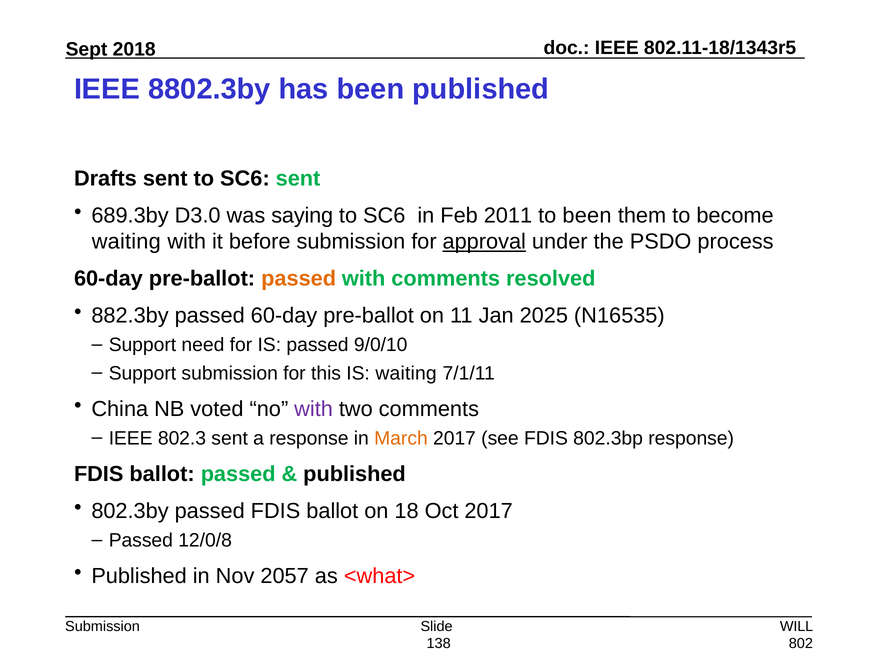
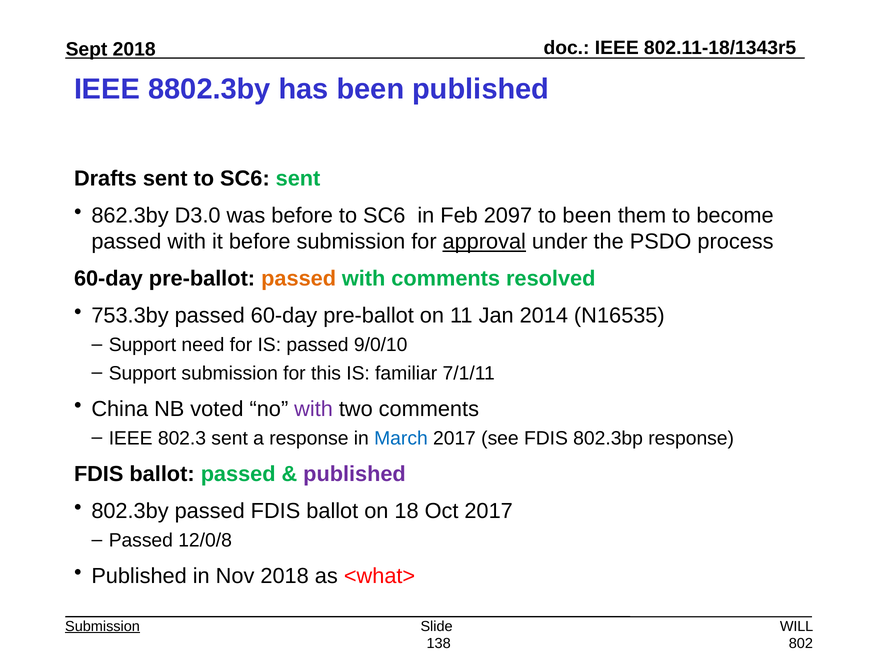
689.3by: 689.3by -> 862.3by (130, 215)
was saying: saying -> before (302, 215)
2011: 2011 -> 2097 (508, 215)
waiting: waiting -> passed (126, 242)
882.3by: 882.3by -> 753.3by (130, 316)
2025: 2025 -> 2014 (544, 316)
IS waiting: waiting -> familiar (406, 373)
March colour: orange -> blue (401, 438)
published colour: black -> purple (354, 474)
Nov 2057: 2057 -> 2018 (285, 576)
Submission underline: none -> present (103, 626)
